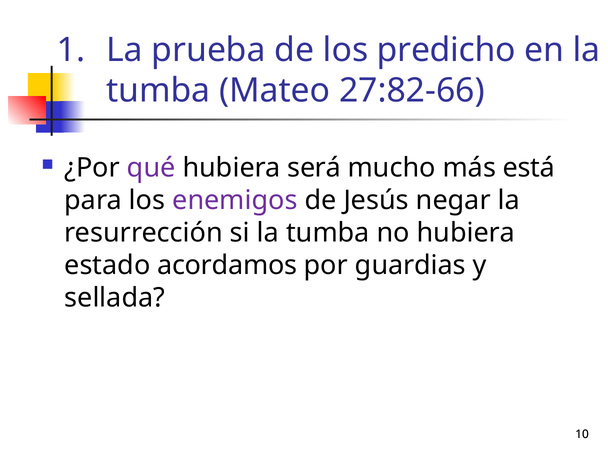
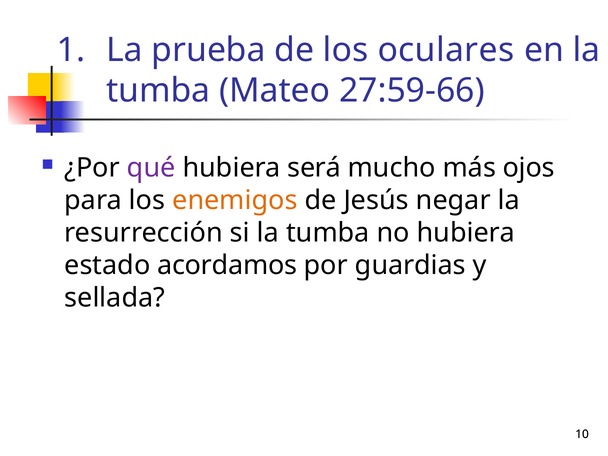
predicho: predicho -> oculares (446, 50)
27:82-66: 27:82-66 -> 27:59-66 (412, 90)
está: está -> ojos (529, 168)
enemigos colour: purple -> orange (235, 201)
